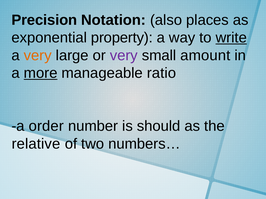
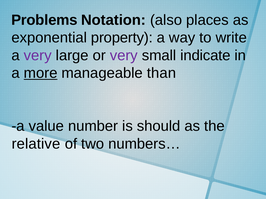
Precision: Precision -> Problems (44, 20)
write underline: present -> none (231, 38)
very colour: orange -> purple (38, 56)
amount: amount -> indicate (205, 56)
ratio: ratio -> than (162, 73)
order: order -> value (46, 126)
